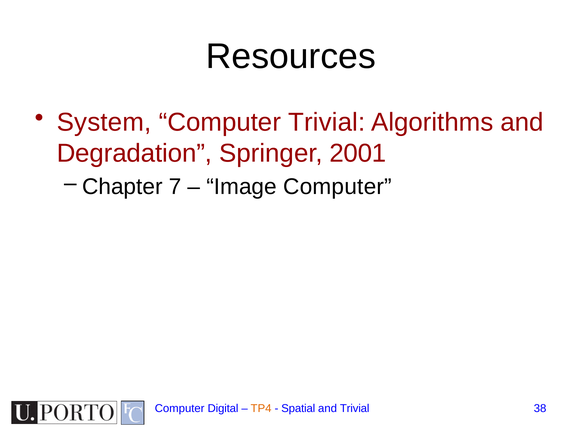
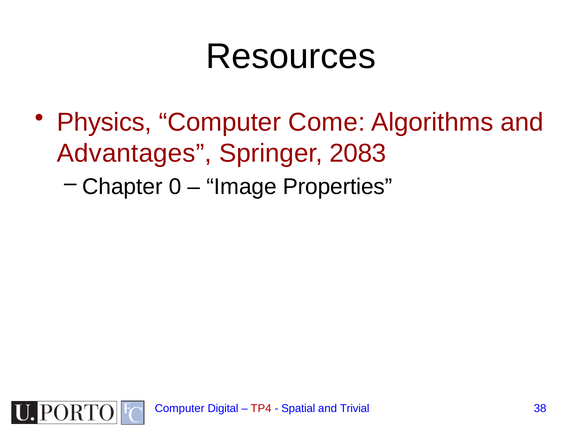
System: System -> Physics (104, 122)
Computer Trivial: Trivial -> Come (327, 122)
Degradation: Degradation -> Advantages (134, 153)
2001: 2001 -> 2083 (358, 153)
7: 7 -> 0 (175, 187)
Image Computer: Computer -> Properties (338, 187)
TP4 colour: orange -> red (261, 408)
